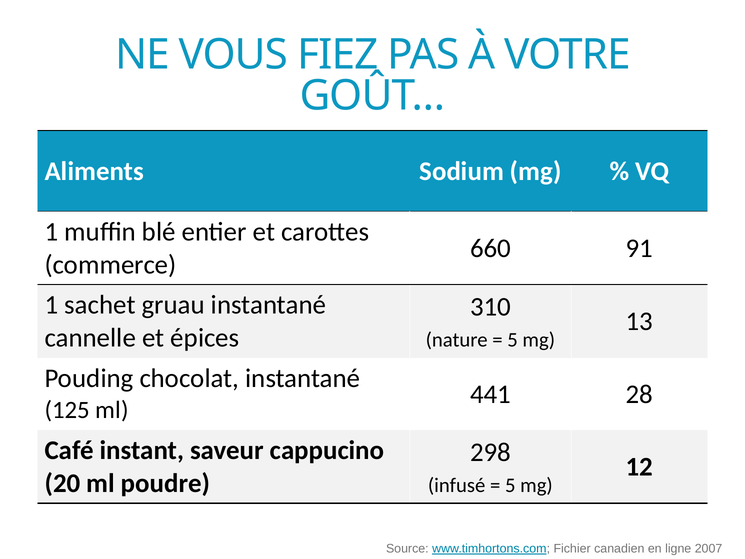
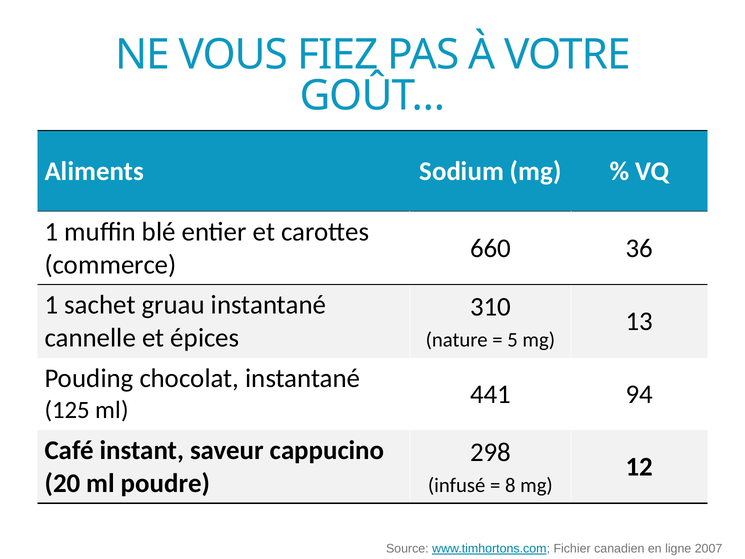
91: 91 -> 36 (639, 248)
28: 28 -> 94 (639, 394)
5: 5 -> 8 (510, 485)
